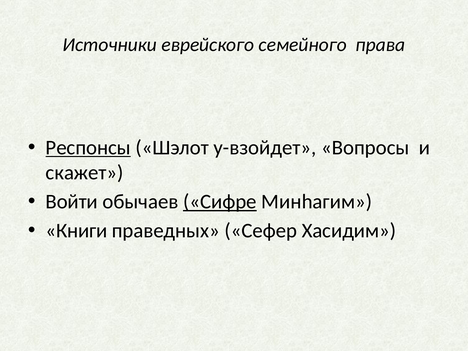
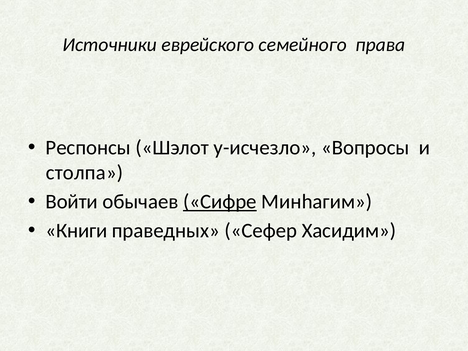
Респонсы underline: present -> none (88, 148)
у-взойдет: у-взойдет -> у-исчезло (265, 148)
скажет: скажет -> столпа (84, 173)
